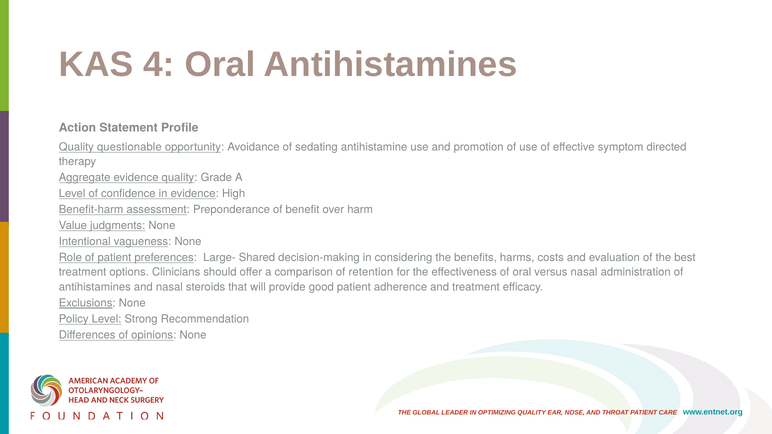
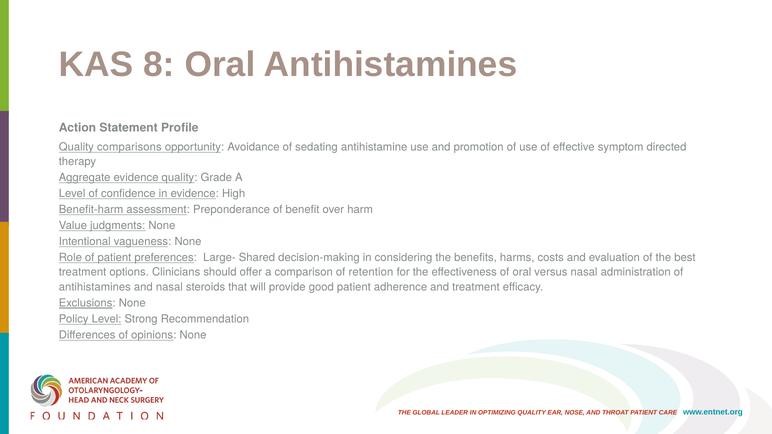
4: 4 -> 8 (159, 65)
questionable: questionable -> comparisons (129, 147)
